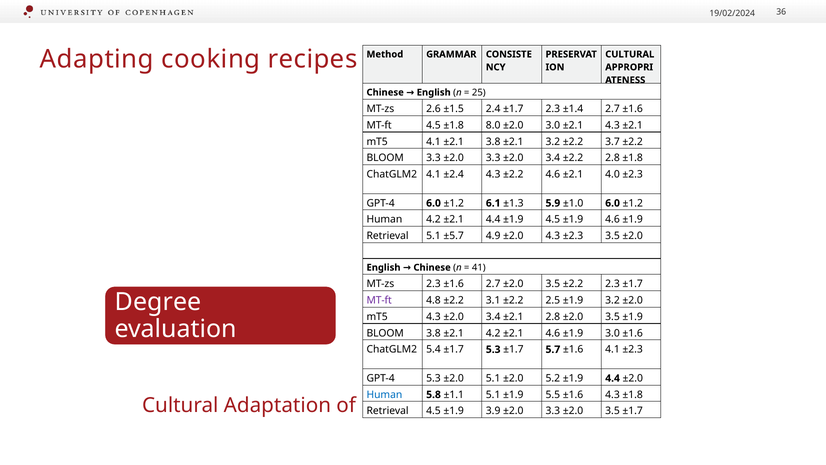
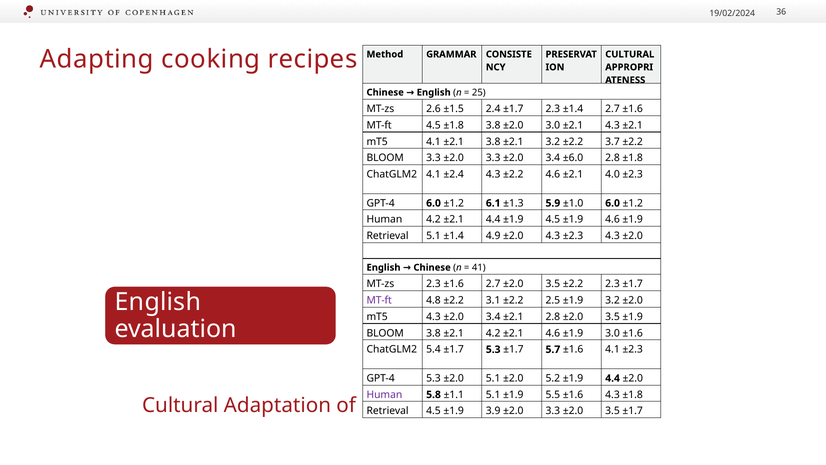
±1.8 8.0: 8.0 -> 3.8 (493, 125)
3.4 ±2.2: ±2.2 -> ±6.0 (573, 158)
5.1 ±5.7: ±5.7 -> ±1.4 (454, 236)
±2.3 3.5: 3.5 -> 4.3 (613, 236)
Degree: Degree -> English (158, 302)
Human colour: blue -> purple (384, 394)
